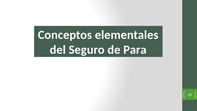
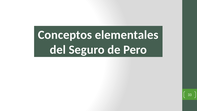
Para: Para -> Pero (135, 50)
